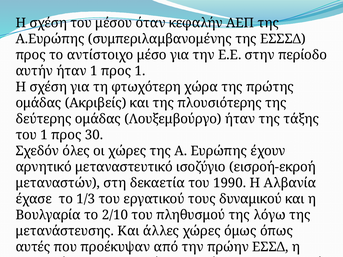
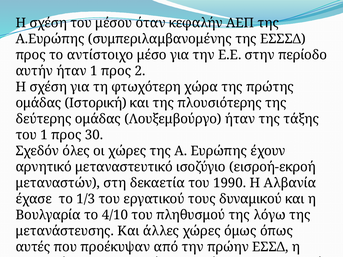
προς 1: 1 -> 2 (140, 71)
Ακριβείς: Ακριβείς -> Ιστορική (96, 103)
2/10: 2/10 -> 4/10 (115, 215)
